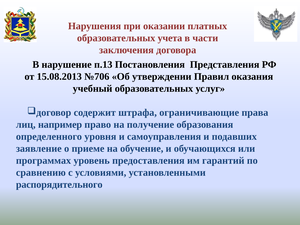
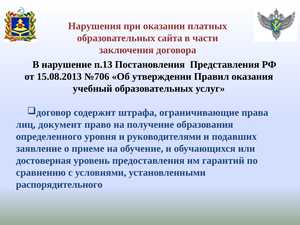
учета: учета -> сайта (170, 38)
например: например -> документ (60, 125)
самоуправления: самоуправления -> руководителями (164, 137)
программах: программах -> достоверная (44, 161)
